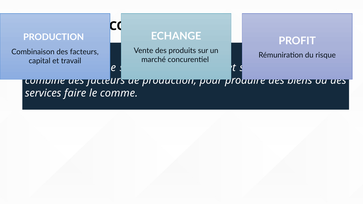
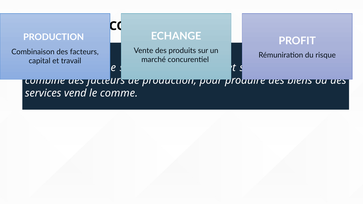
faire: faire -> vend (75, 93)
